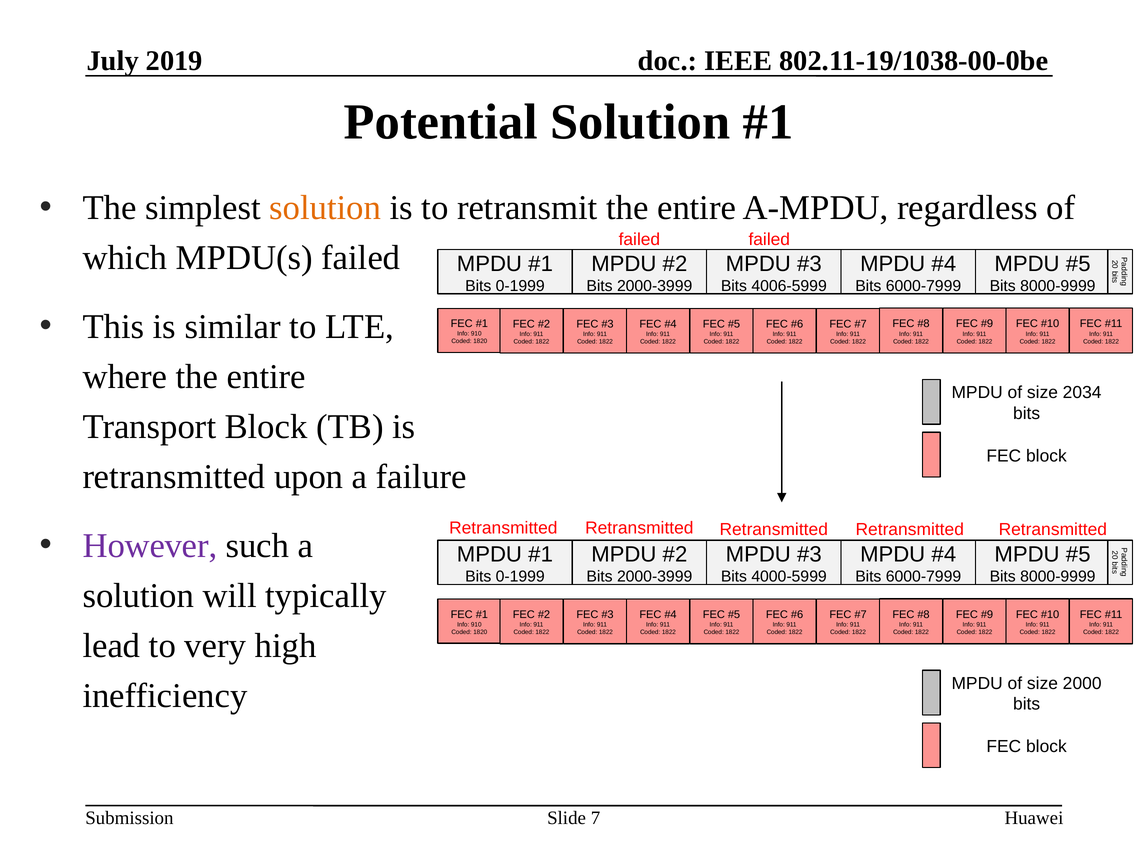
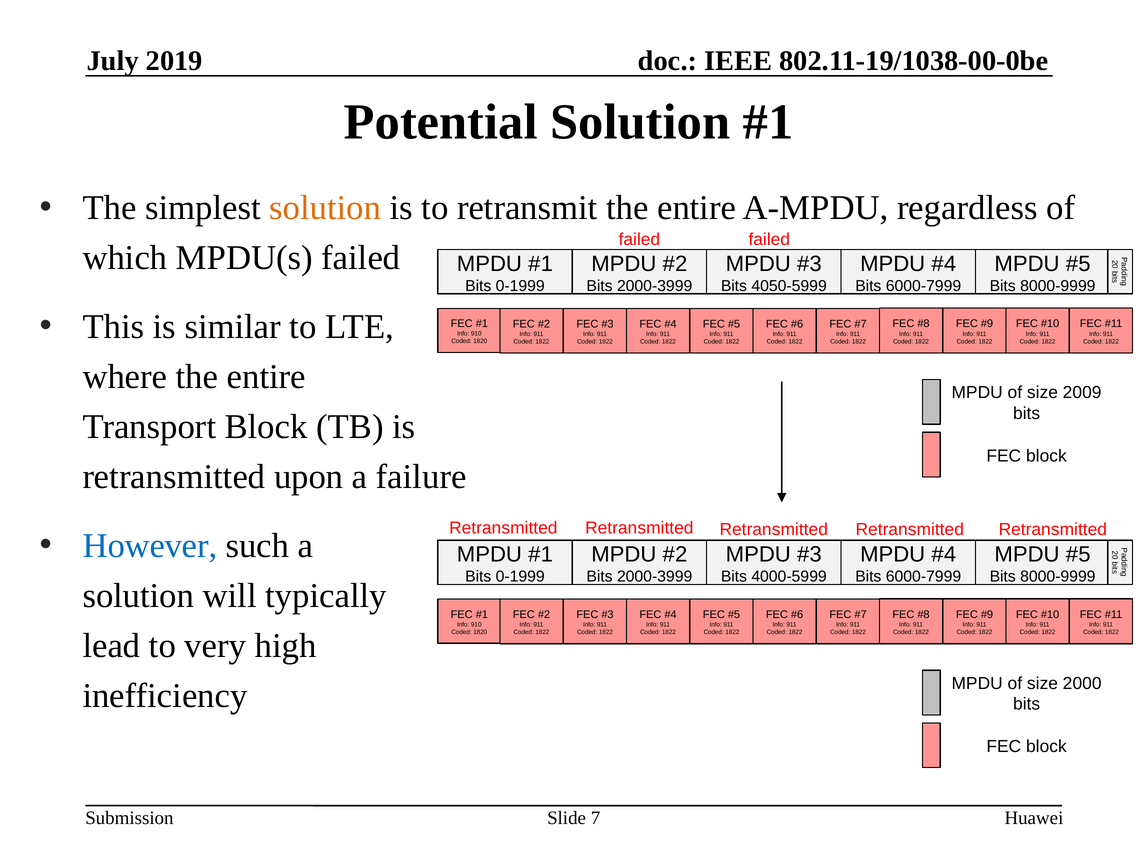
4006-5999: 4006-5999 -> 4050-5999 (789, 286)
2034: 2034 -> 2009 (1082, 393)
However colour: purple -> blue (150, 546)
